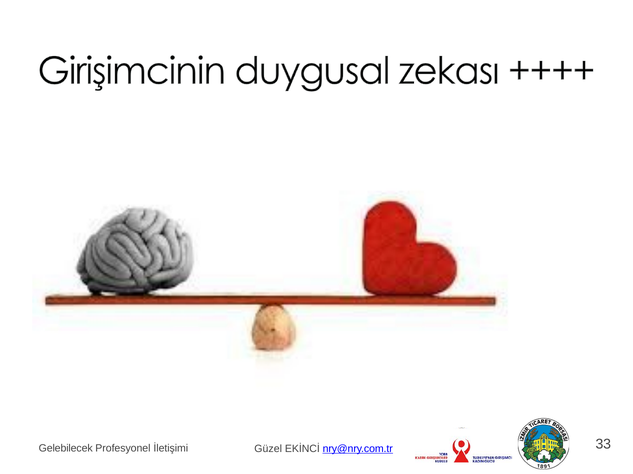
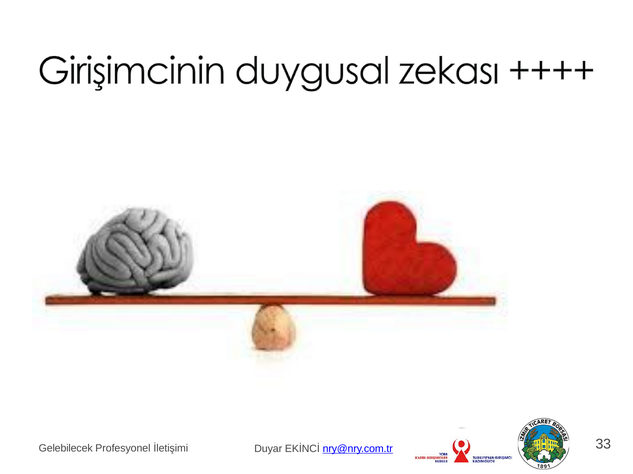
Güzel: Güzel -> Duyar (268, 449)
